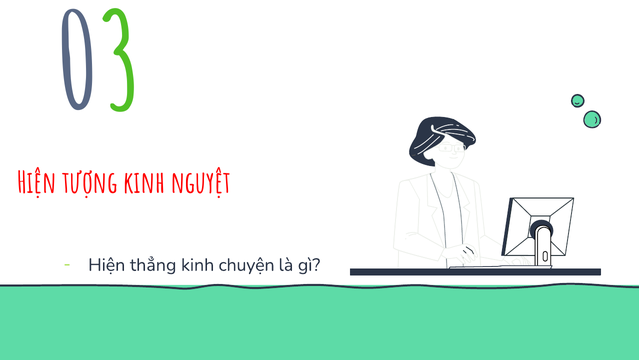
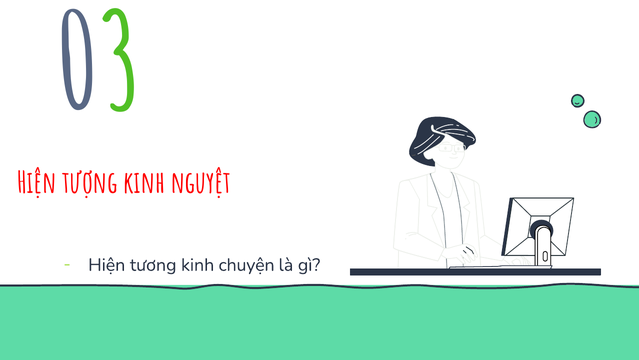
thẳng: thẳng -> tương (153, 265)
